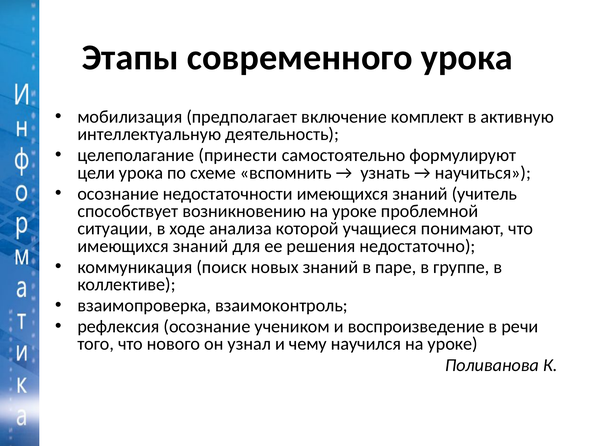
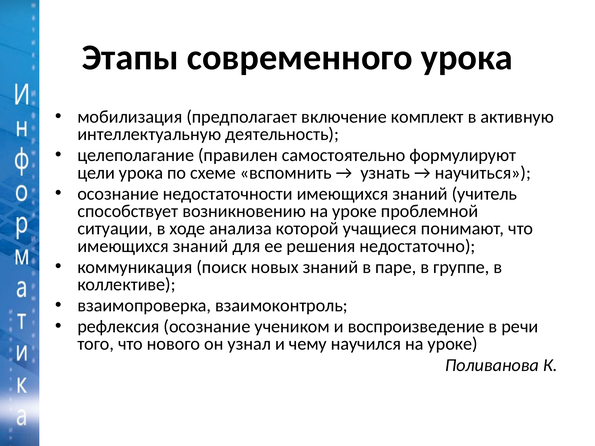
принести: принести -> правилен (238, 155)
